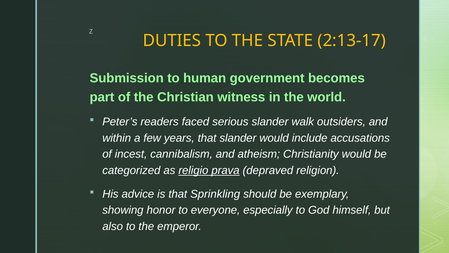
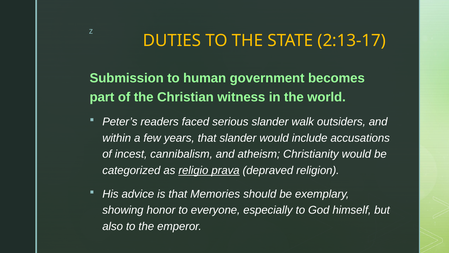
Sprinkling: Sprinkling -> Memories (215, 194)
